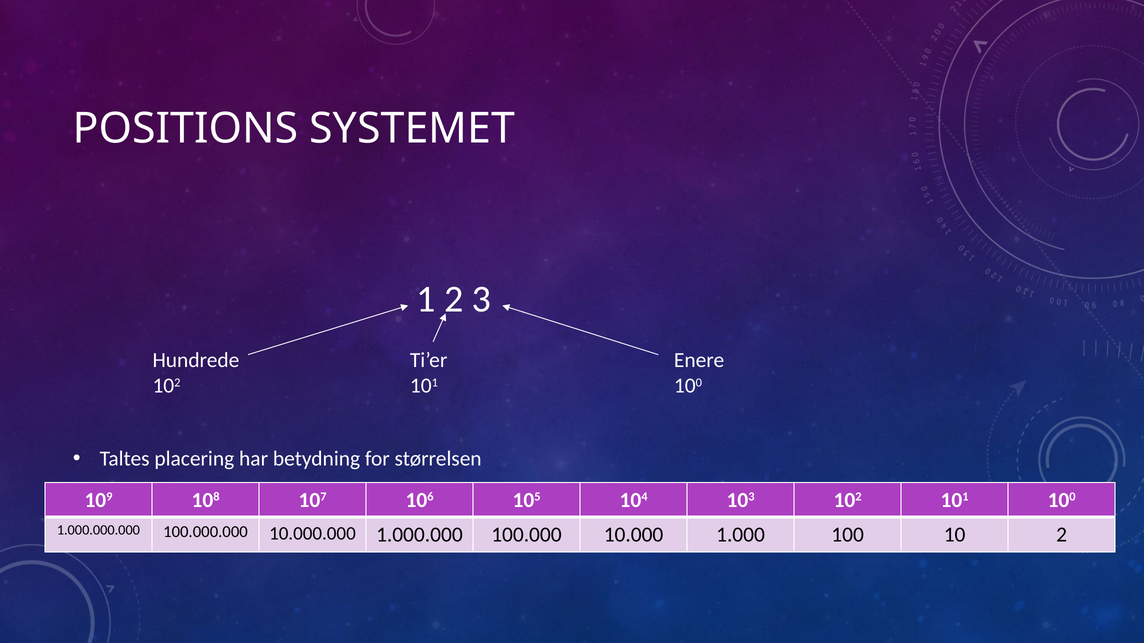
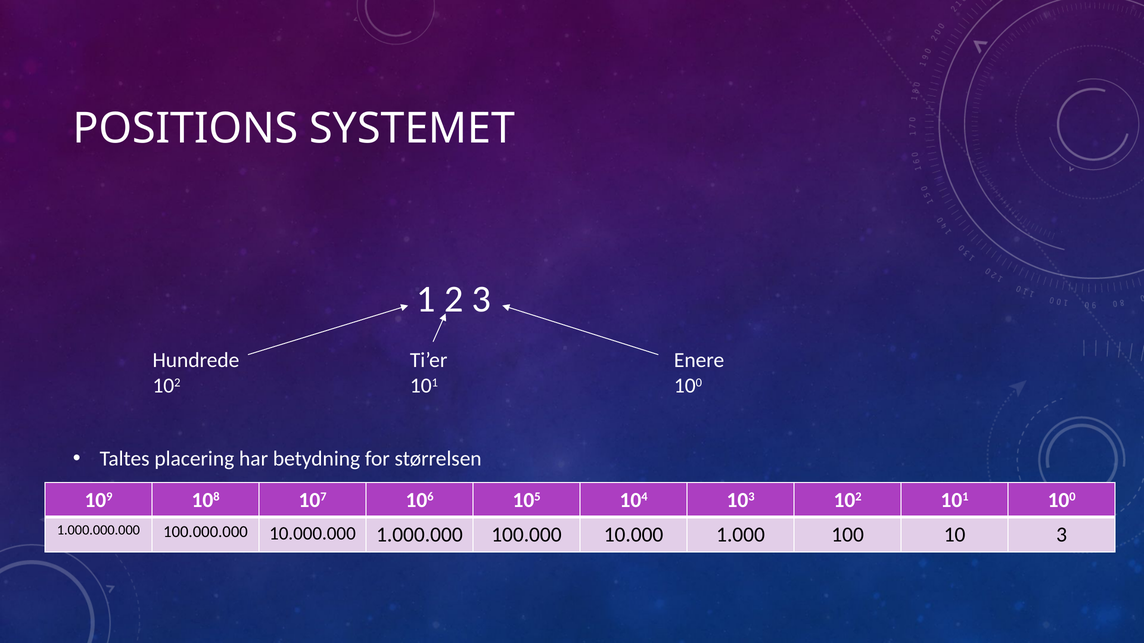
10 2: 2 -> 3 (1062, 535)
